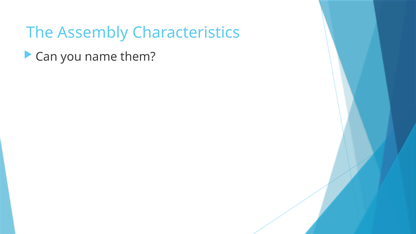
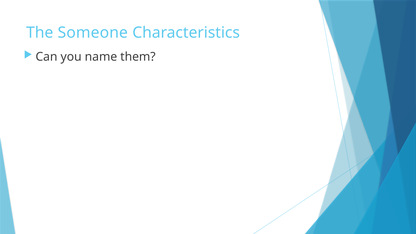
Assembly: Assembly -> Someone (93, 33)
